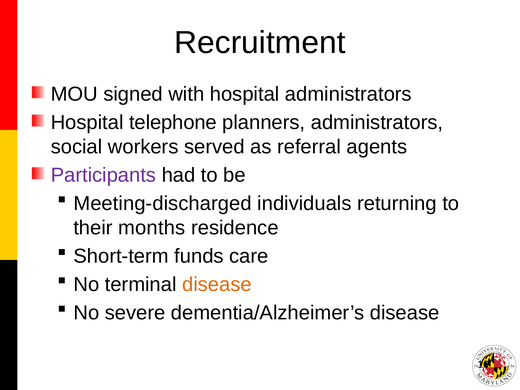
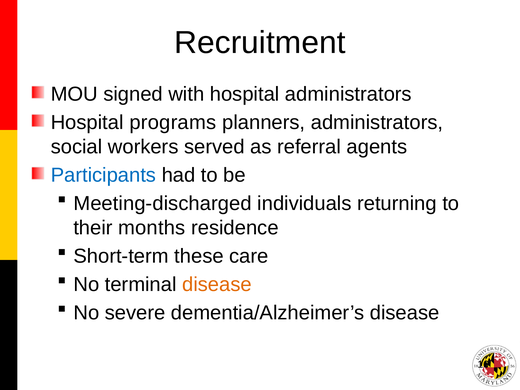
telephone: telephone -> programs (173, 122)
Participants colour: purple -> blue (103, 175)
funds: funds -> these (199, 256)
